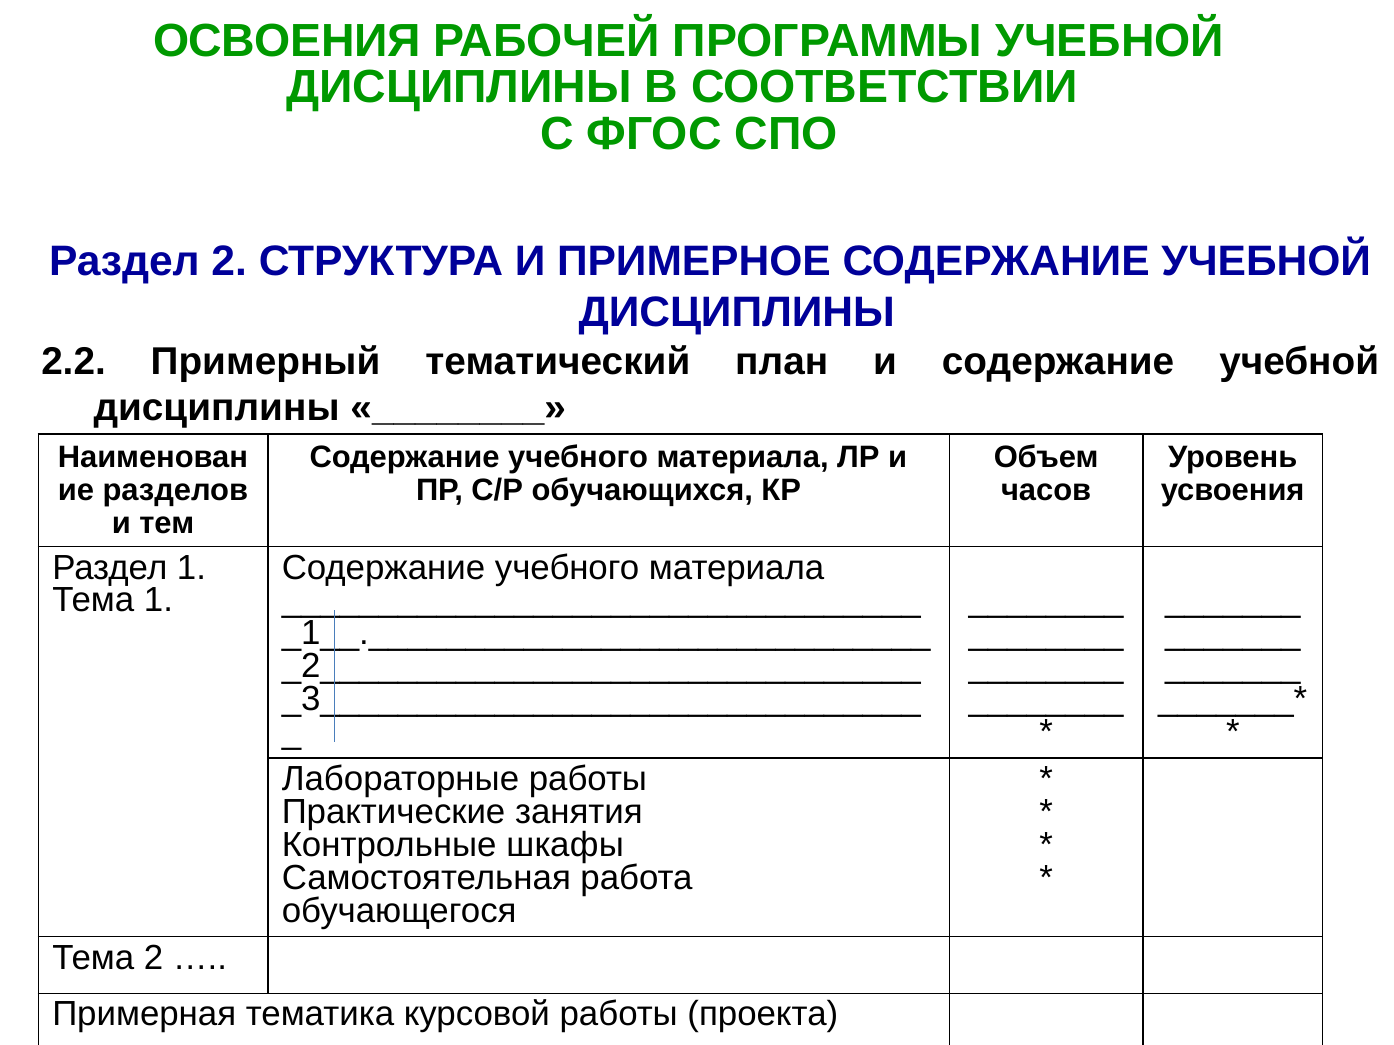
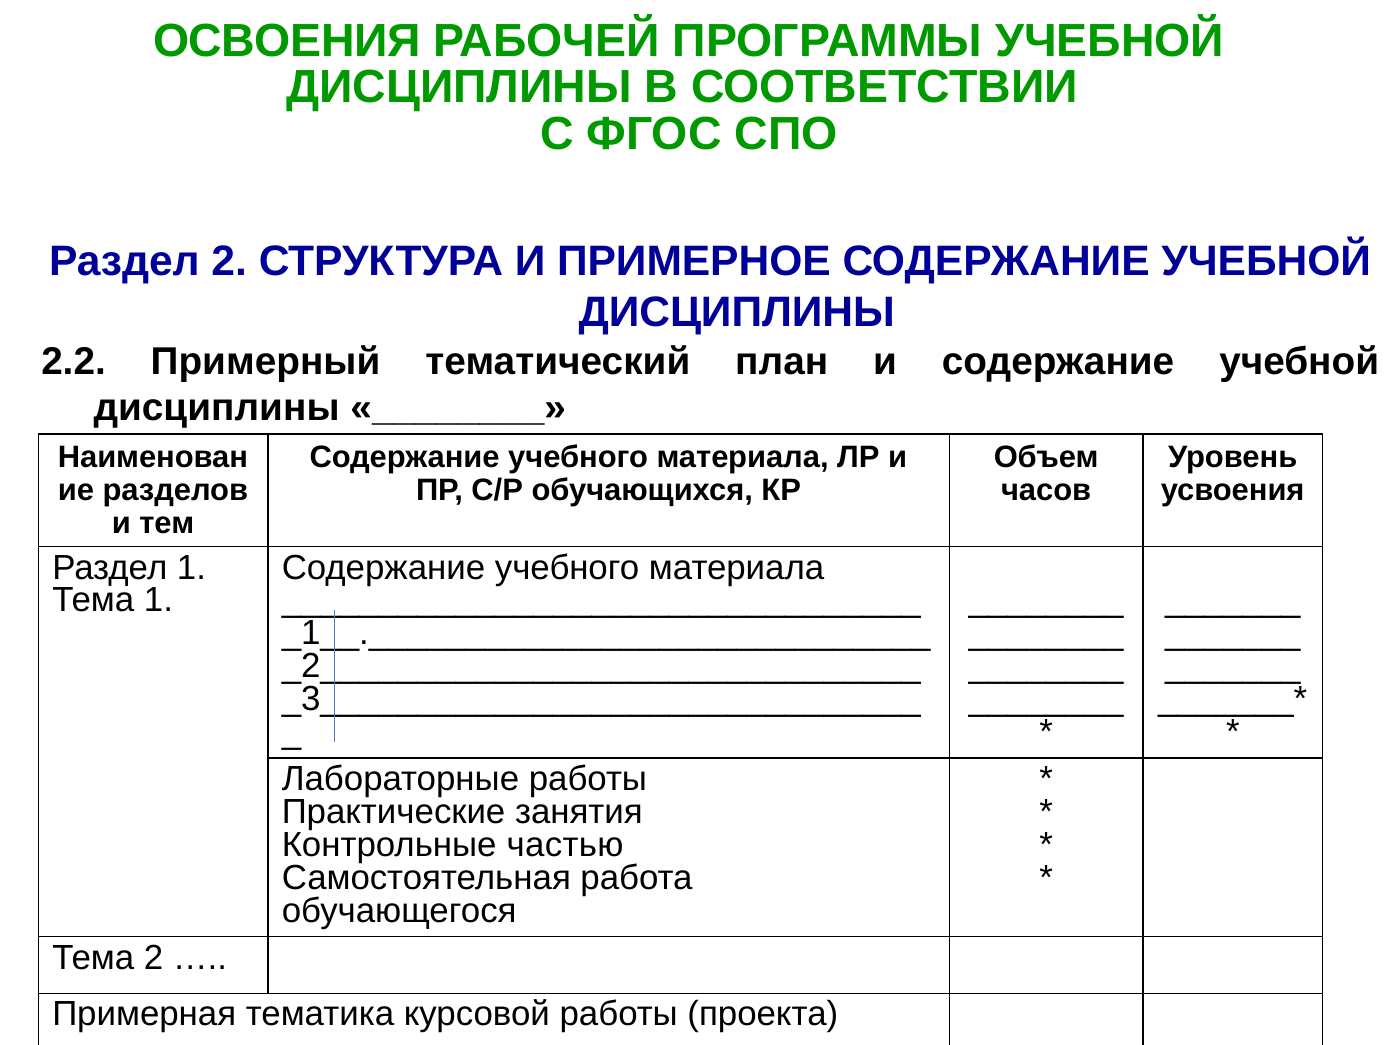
шкафы: шкафы -> частью (565, 845)
